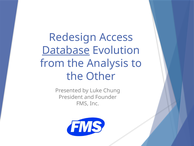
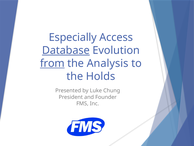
Redesign: Redesign -> Especially (73, 37)
from underline: none -> present (52, 63)
Other: Other -> Holds (101, 76)
